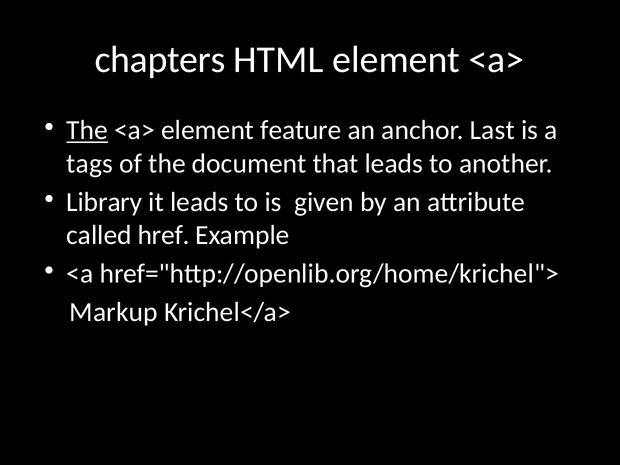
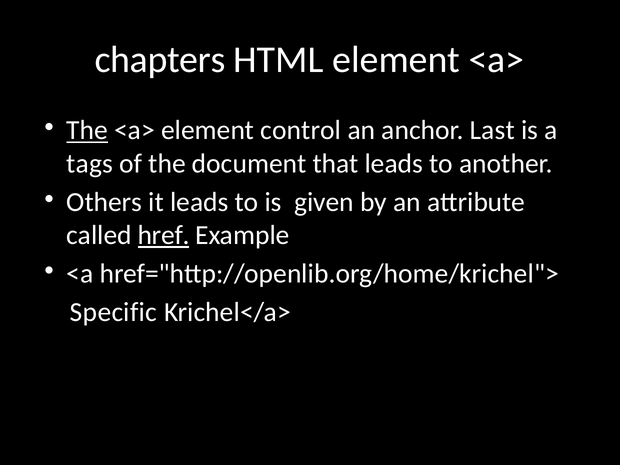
feature: feature -> control (301, 130)
Library: Library -> Others (104, 202)
href underline: none -> present (164, 235)
Markup: Markup -> Specific (113, 312)
